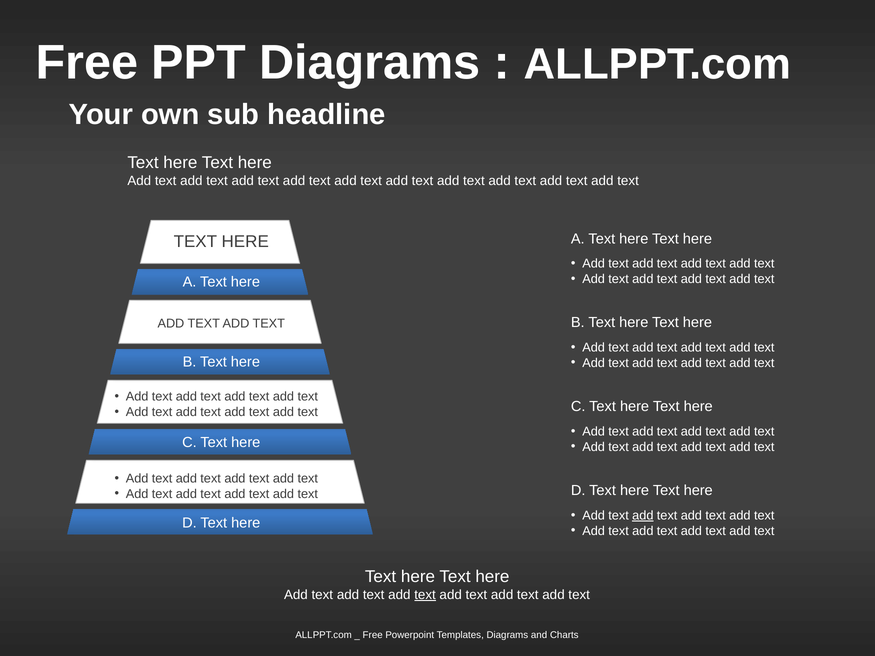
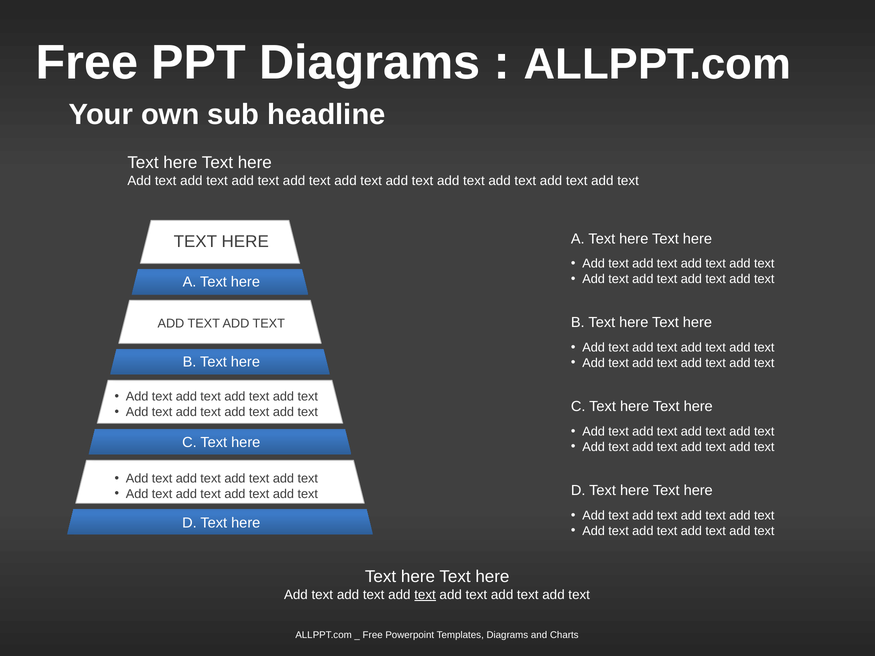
add underline: present -> none (643, 516)
